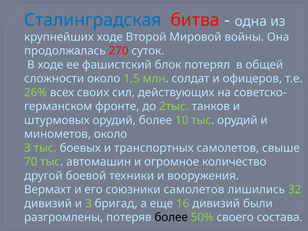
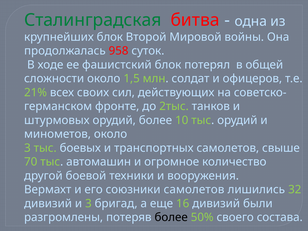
Сталинградская colour: blue -> green (93, 20)
крупнейших ходе: ходе -> блок (110, 37)
270: 270 -> 958 (119, 51)
26%: 26% -> 21% (36, 93)
